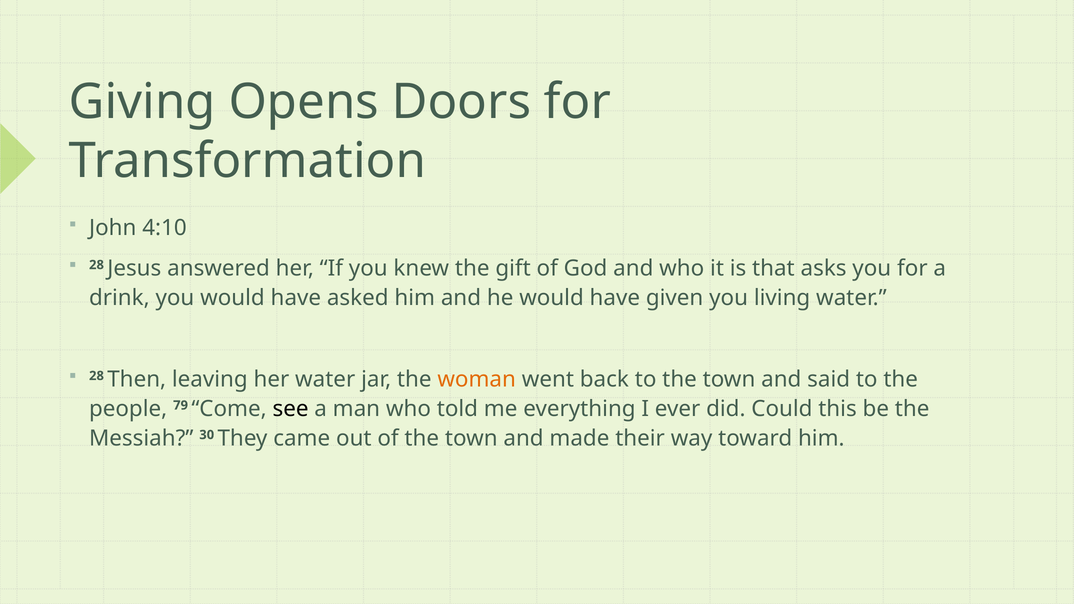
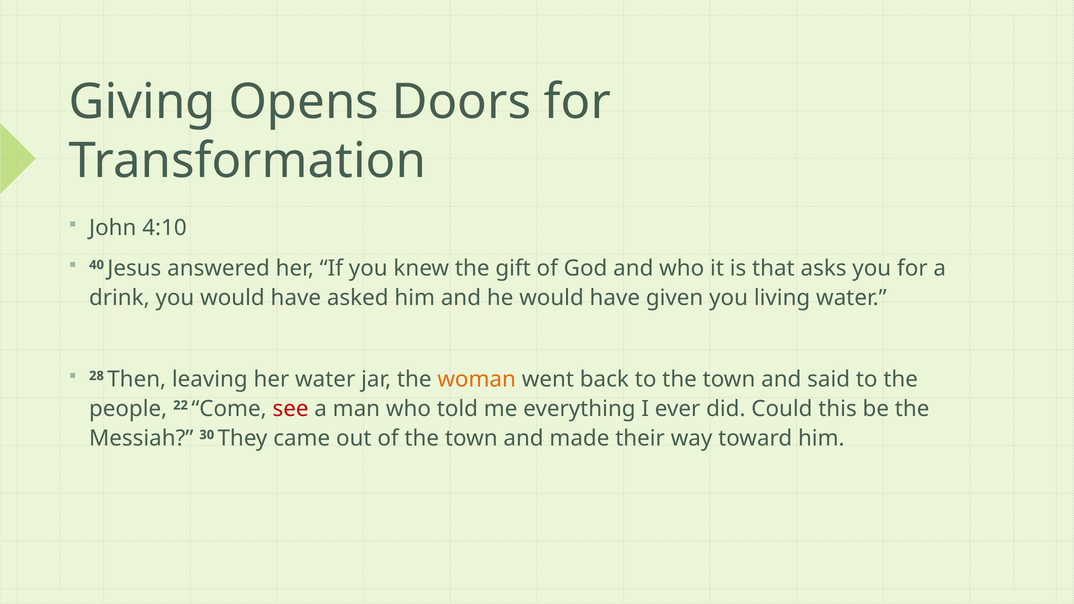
28: 28 -> 40 (97, 265)
79: 79 -> 22 (181, 405)
see colour: black -> red (291, 409)
